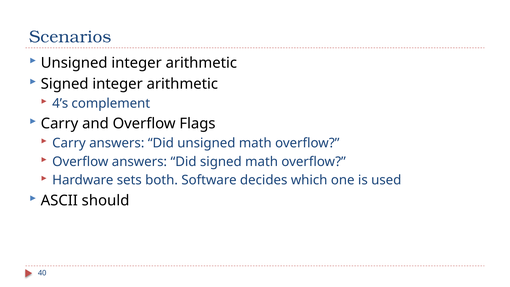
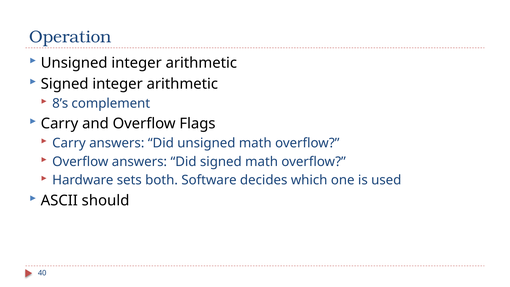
Scenarios: Scenarios -> Operation (70, 37)
4’s: 4’s -> 8’s (60, 103)
